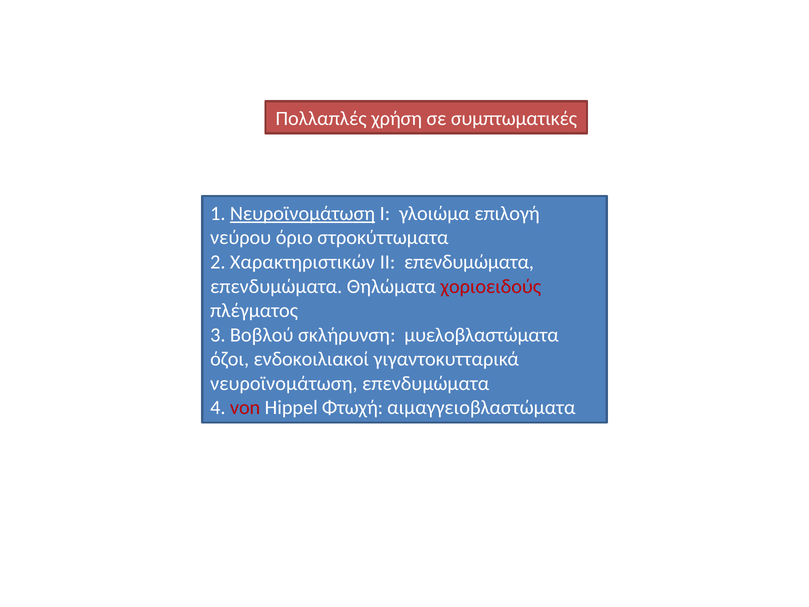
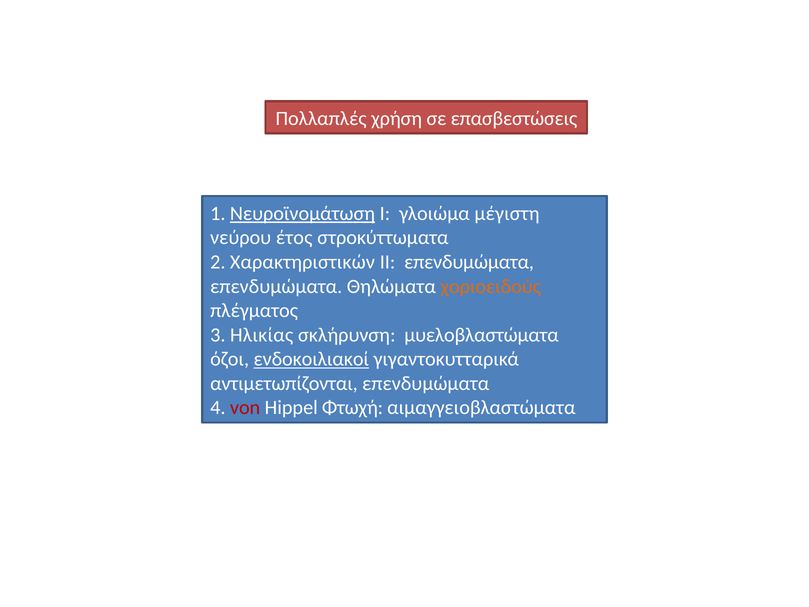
συμπτωματικές: συμπτωματικές -> επασβεστώσεις (514, 119)
επιλογή: επιλογή -> μέγιστη (507, 213)
όριο: όριο -> έτος (294, 238)
χοριοειδούς colour: red -> orange (491, 286)
Βοβλού: Βοβλού -> Ηλικίας (262, 335)
ενδοκοιλιακοί underline: none -> present (311, 359)
νευροϊνομάτωση: νευροϊνομάτωση -> αντιμετωπίζονται (284, 383)
